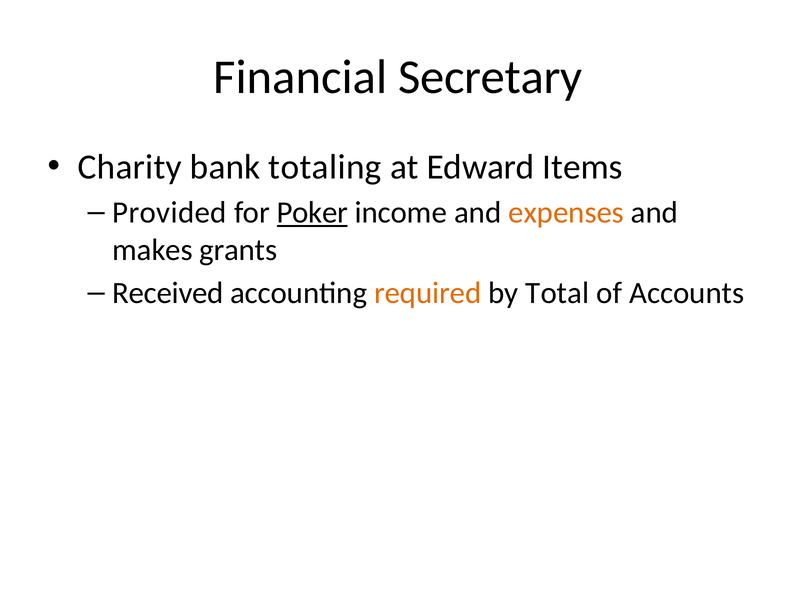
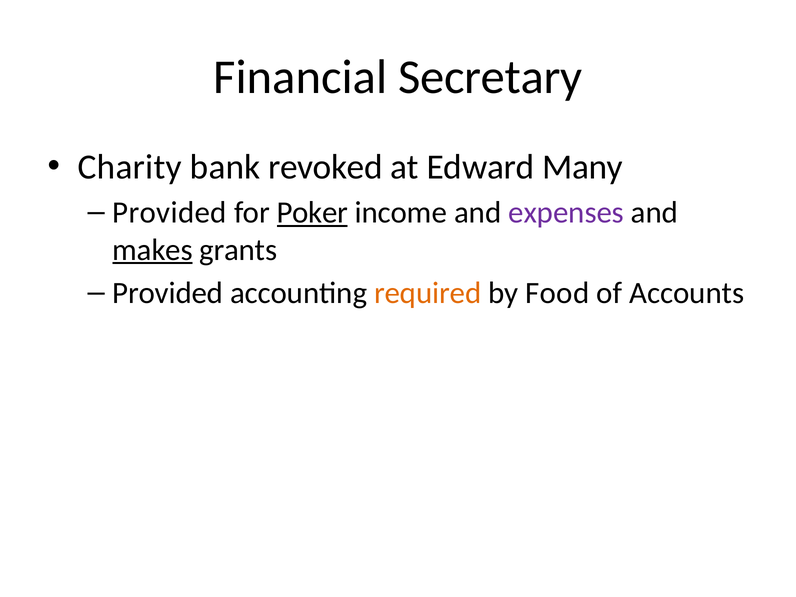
totaling: totaling -> revoked (325, 167)
Items: Items -> Many (583, 167)
expenses colour: orange -> purple (566, 213)
makes underline: none -> present (153, 250)
Received: Received -> Provided (168, 293)
Total: Total -> Food (557, 293)
